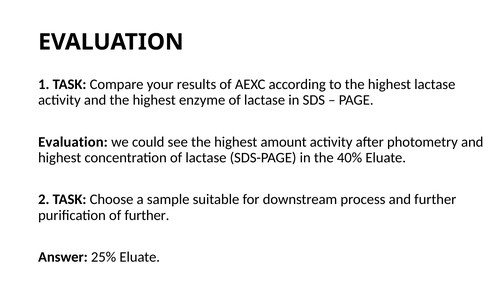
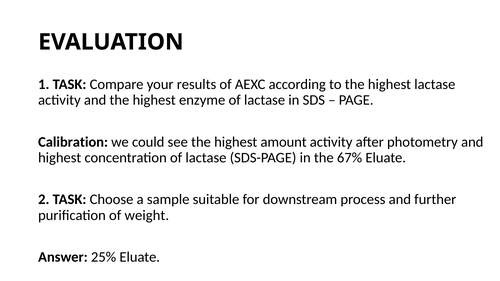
Evaluation: Evaluation -> Calibration (73, 142)
40%: 40% -> 67% (350, 158)
of further: further -> weight (147, 215)
